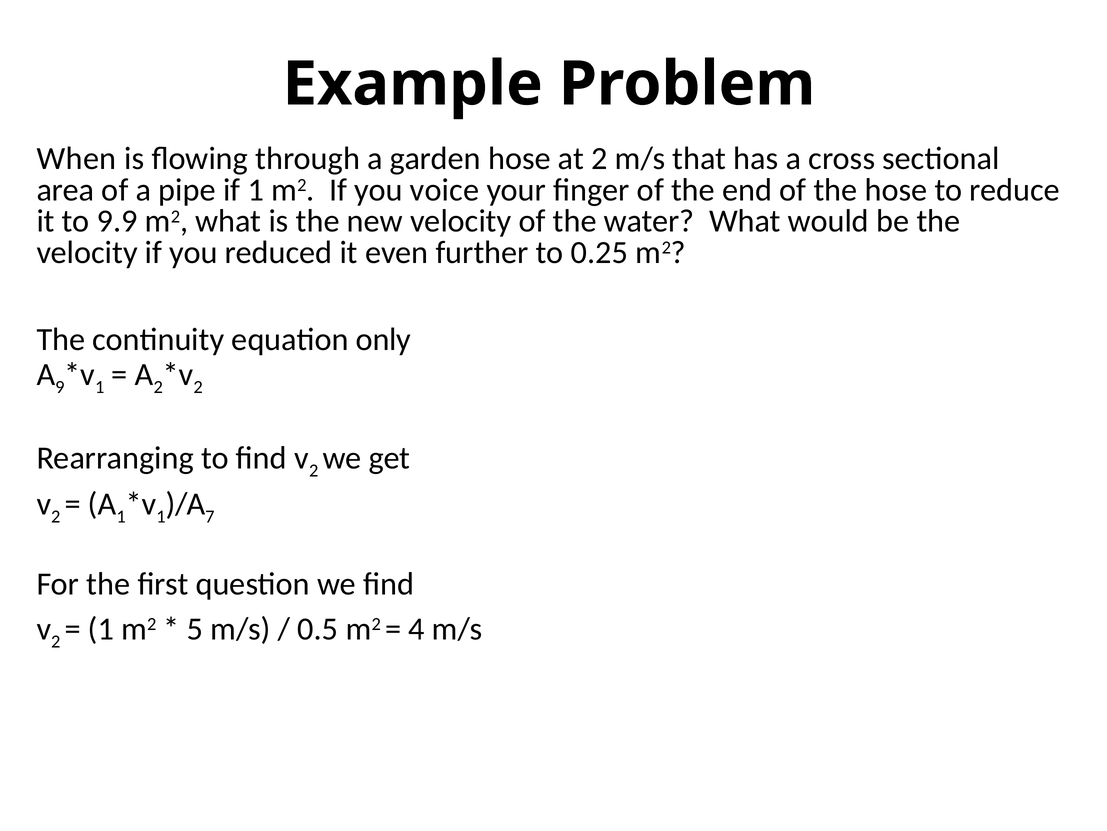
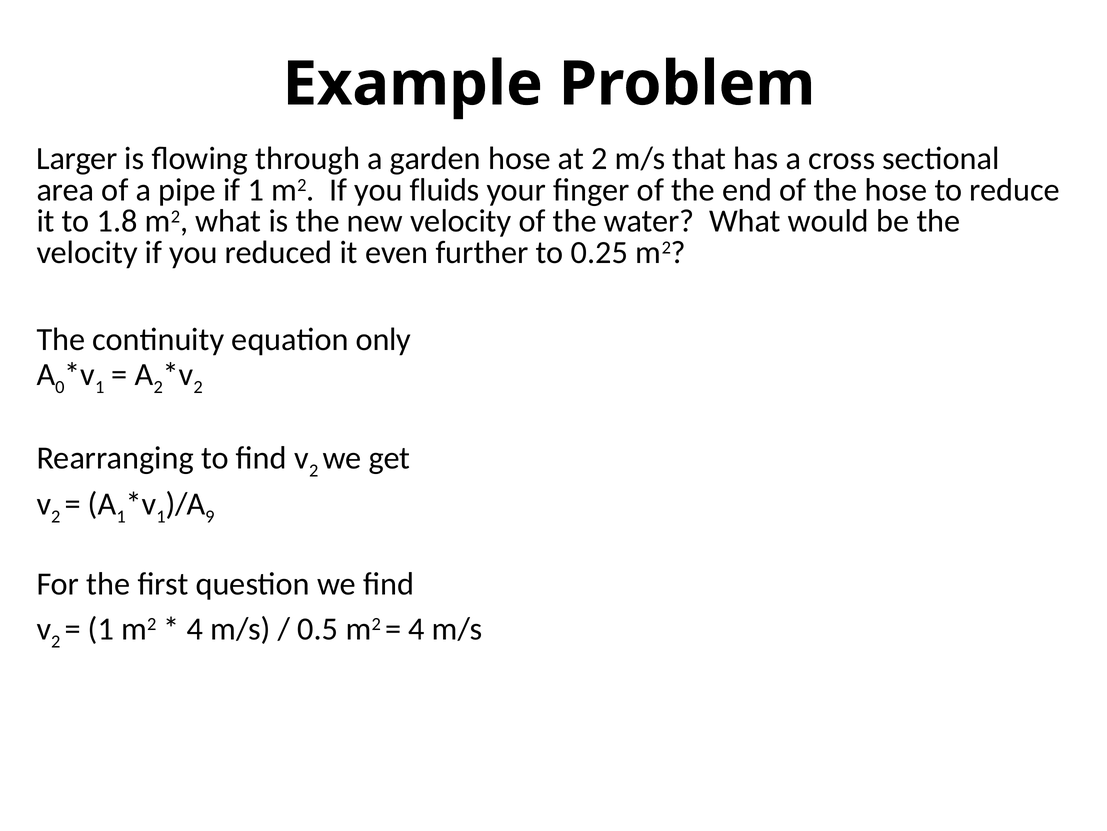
When: When -> Larger (77, 158)
voice: voice -> fluids (445, 190)
9.9: 9.9 -> 1.8 (117, 221)
9: 9 -> 0 (60, 387)
7: 7 -> 9 (210, 516)
5: 5 -> 4 (195, 629)
